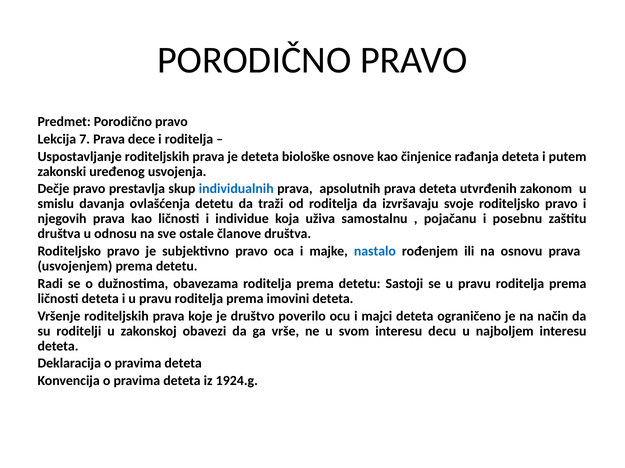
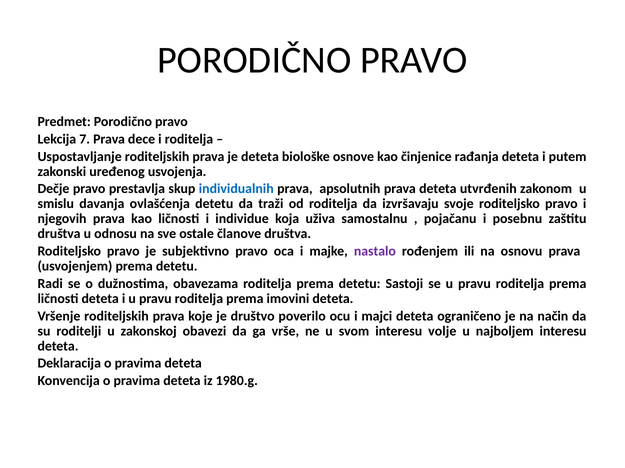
nastalo colour: blue -> purple (375, 252)
decu: decu -> volje (442, 332)
1924.g: 1924.g -> 1980.g (237, 381)
